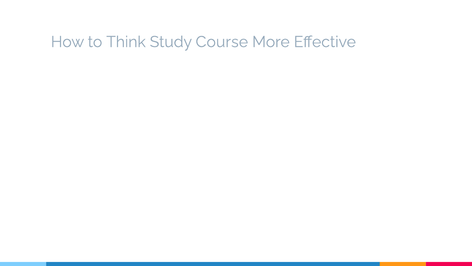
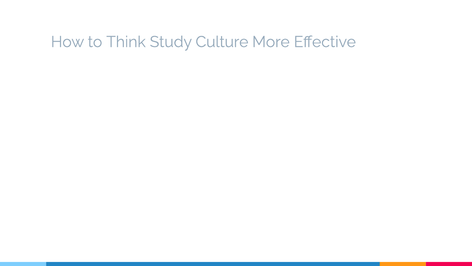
Course: Course -> Culture (222, 42)
